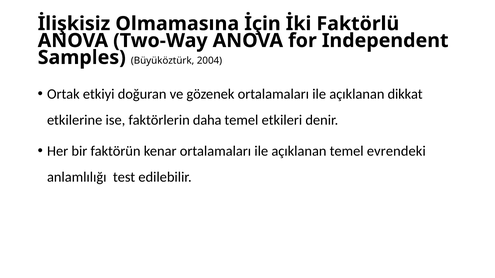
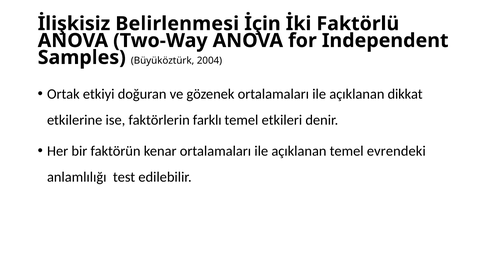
Olmamasına: Olmamasına -> Belirlenmesi (177, 24)
daha: daha -> farklı (207, 120)
